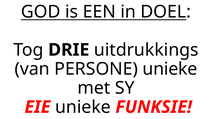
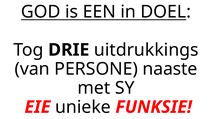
PERSONE unieke: unieke -> naaste (170, 69)
